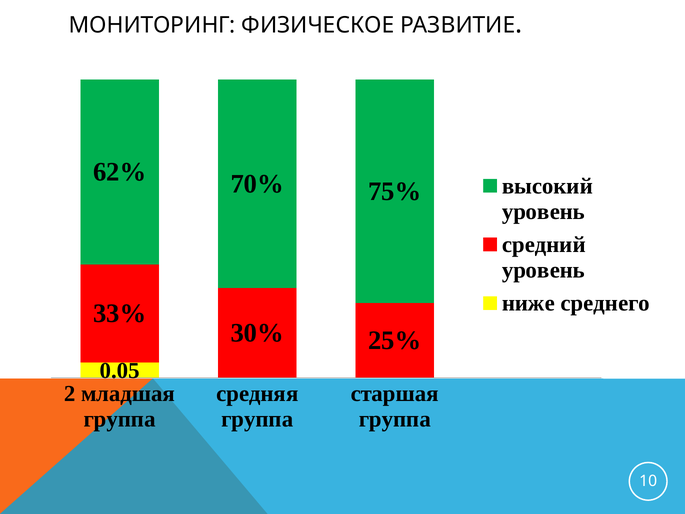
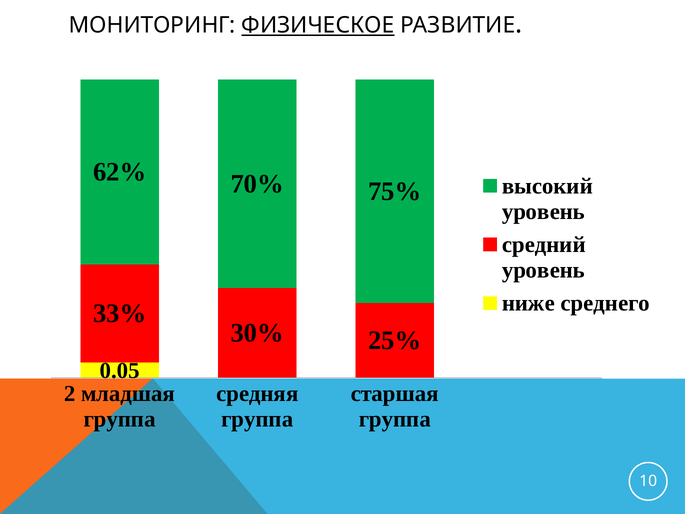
ФИЗИЧЕСКОЕ underline: none -> present (318, 25)
